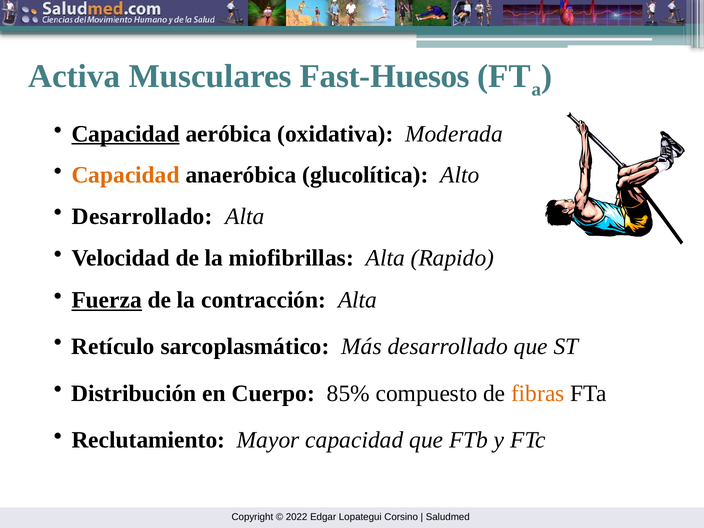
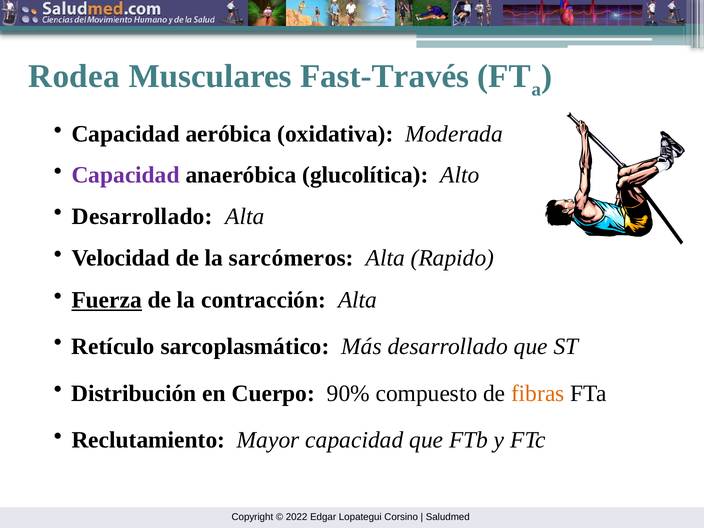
Activa: Activa -> Rodea (74, 76)
Fast-Huesos: Fast-Huesos -> Fast-Través (385, 76)
Capacidad underline: present -> none (126, 134)
Capacidad colour: orange -> purple (126, 175)
miofibrillas: miofibrillas -> sarcómeros (291, 258)
85%: 85% -> 90% (348, 393)
